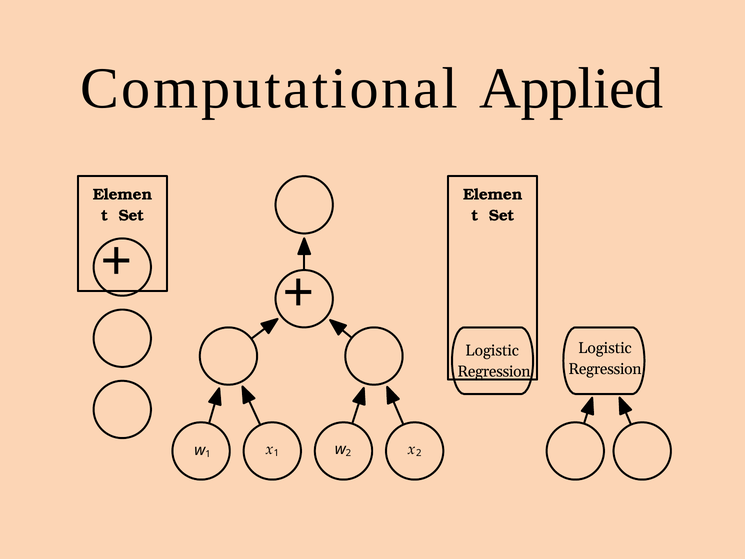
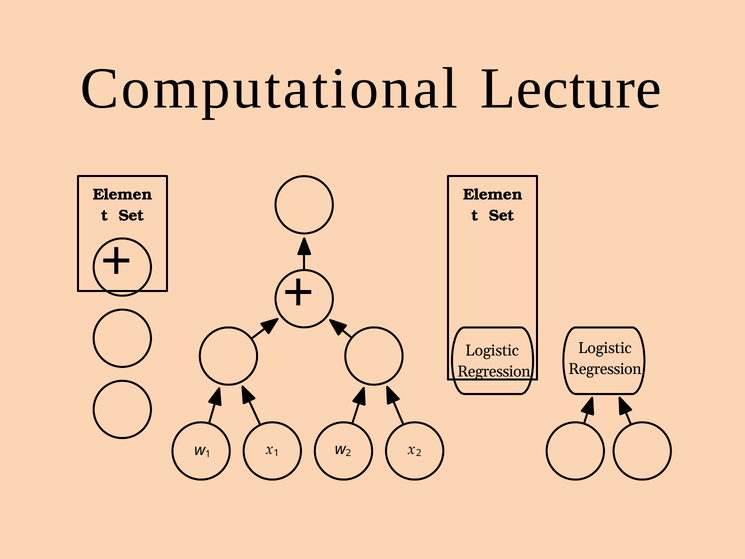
Applied: Applied -> Lecture (571, 88)
